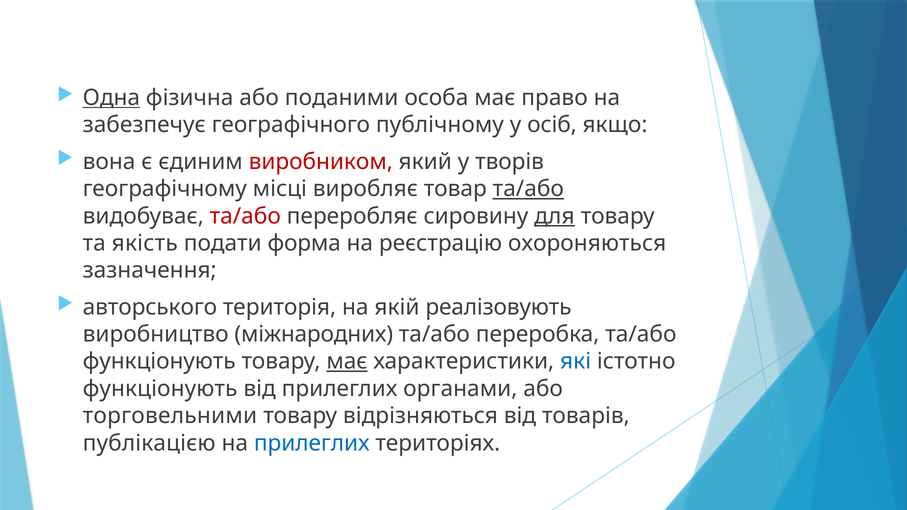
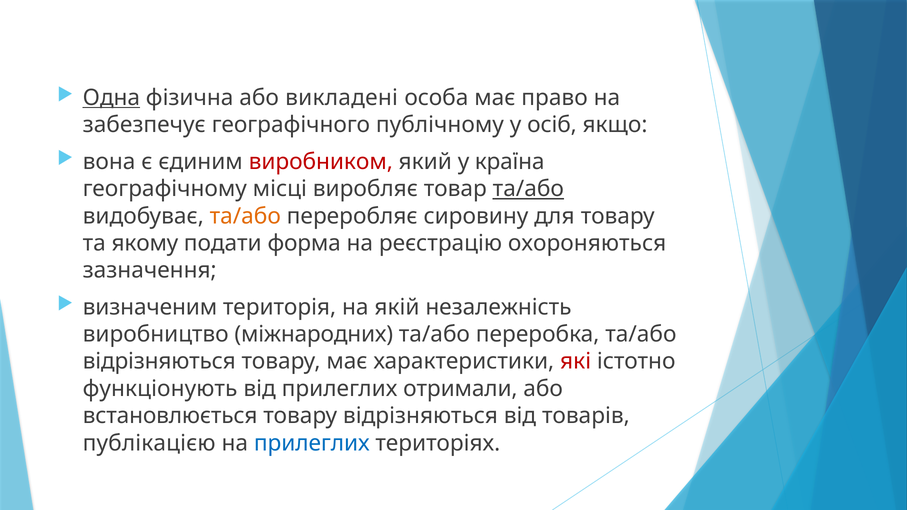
поданими: поданими -> викладені (342, 98)
творів: творів -> країна (510, 162)
та/або colour: red -> orange (245, 216)
для underline: present -> none (554, 216)
якість: якість -> якому (145, 243)
авторського: авторського -> визначеним (150, 307)
реалізовують: реалізовують -> незалежність (498, 307)
функціонують: функціонують -> відрізняються (159, 362)
має underline: present -> none (347, 362)
які colour: blue -> red (576, 362)
органами: органами -> отримали (460, 389)
торговельними: торговельними -> встановлюється (170, 416)
